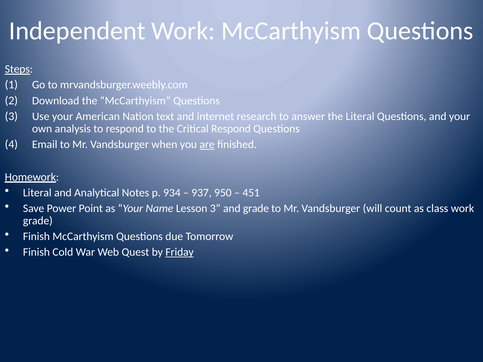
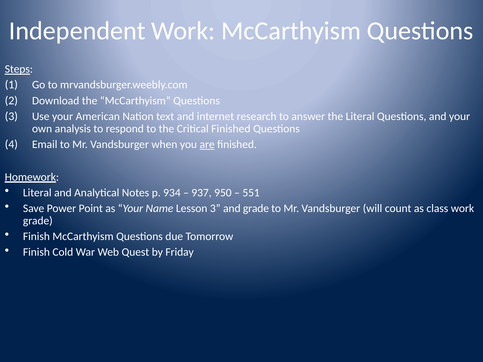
Critical Respond: Respond -> Finished (231, 129)
451: 451 -> 551 (251, 193)
Friday underline: present -> none (180, 252)
